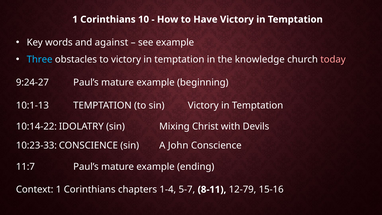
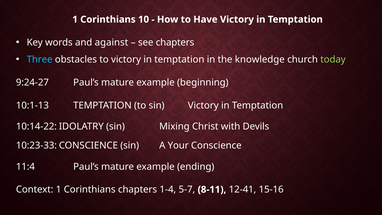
see example: example -> chapters (175, 42)
today colour: pink -> light green (333, 60)
John: John -> Your (178, 145)
11:7: 11:7 -> 11:4 (25, 167)
12-79: 12-79 -> 12-41 (243, 189)
